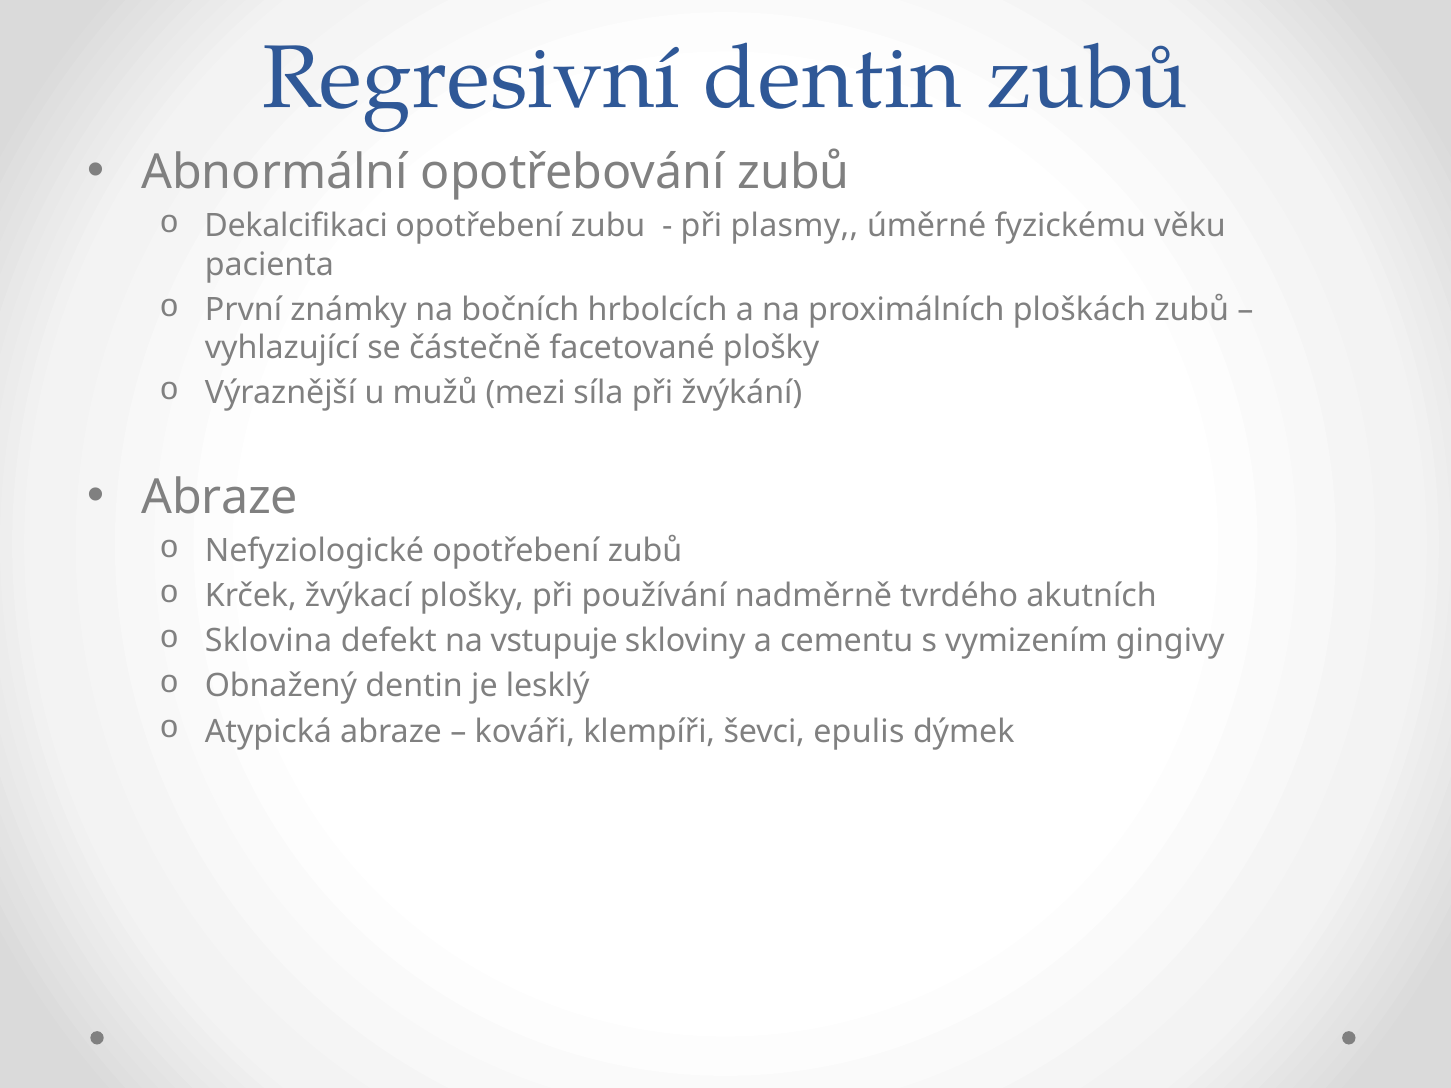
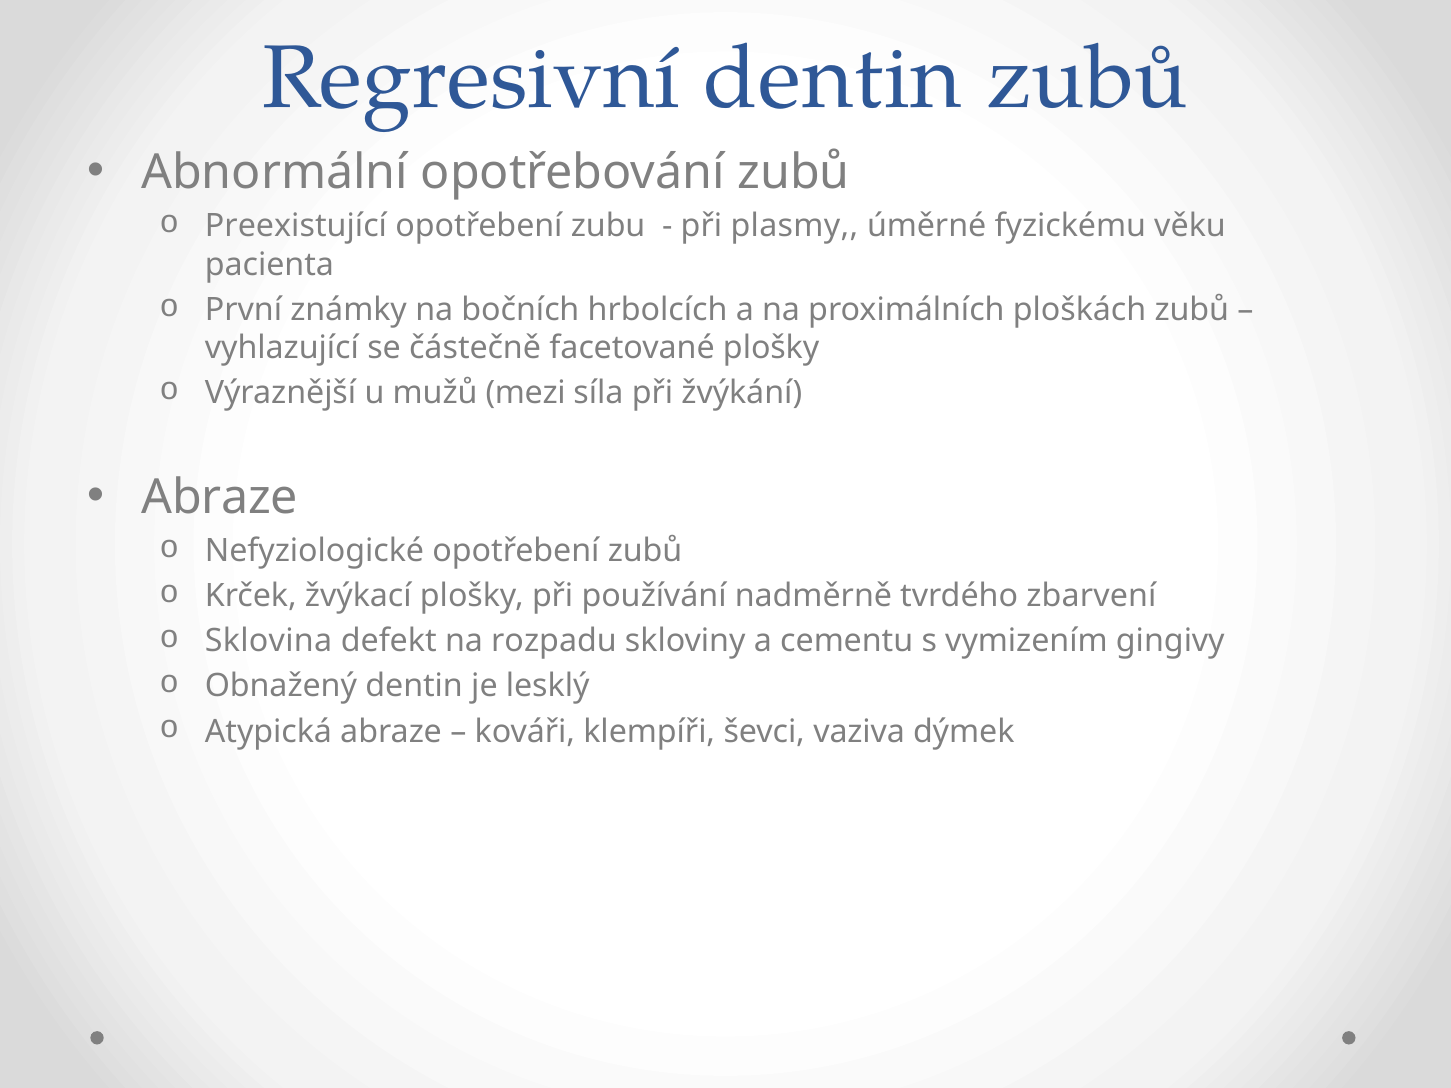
Dekalcifikaci: Dekalcifikaci -> Preexistující (296, 226)
akutních: akutních -> zbarvení (1091, 596)
vstupuje: vstupuje -> rozpadu (554, 641)
epulis: epulis -> vaziva (859, 732)
